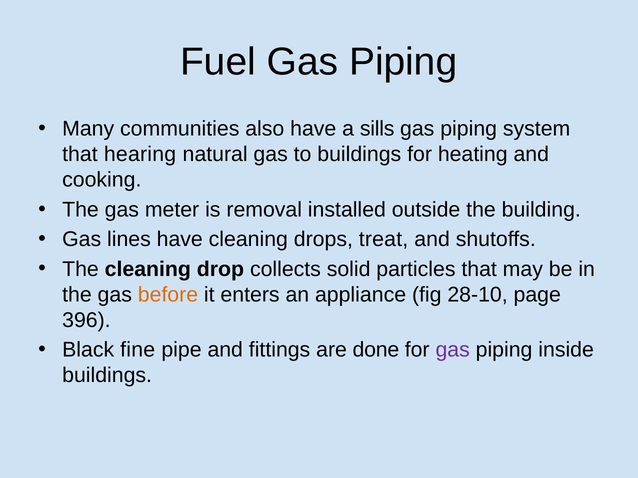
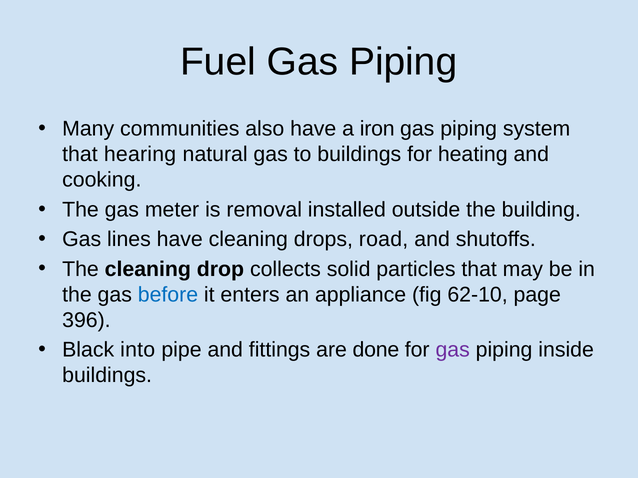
sills: sills -> iron (377, 129)
treat: treat -> road (384, 240)
before colour: orange -> blue (168, 295)
28-10: 28-10 -> 62-10 (478, 295)
fine: fine -> into (138, 350)
